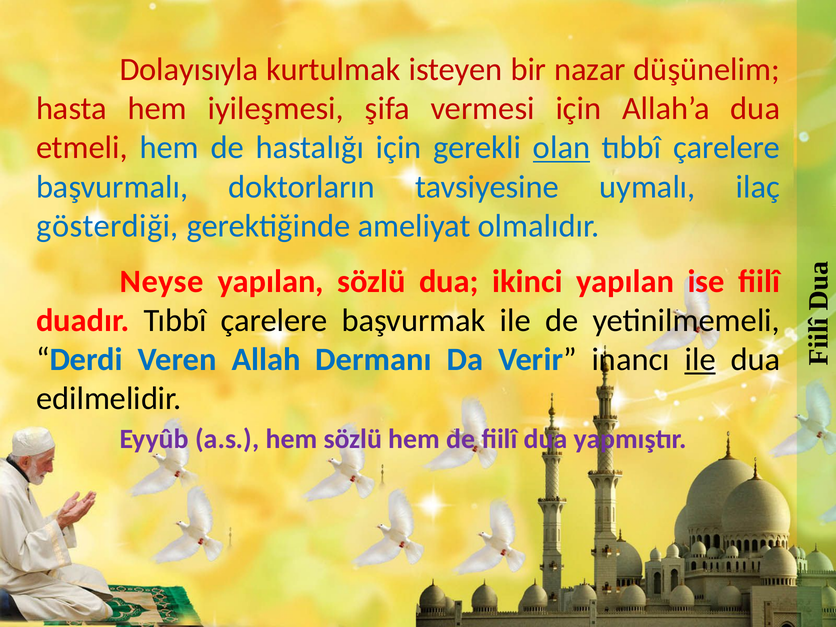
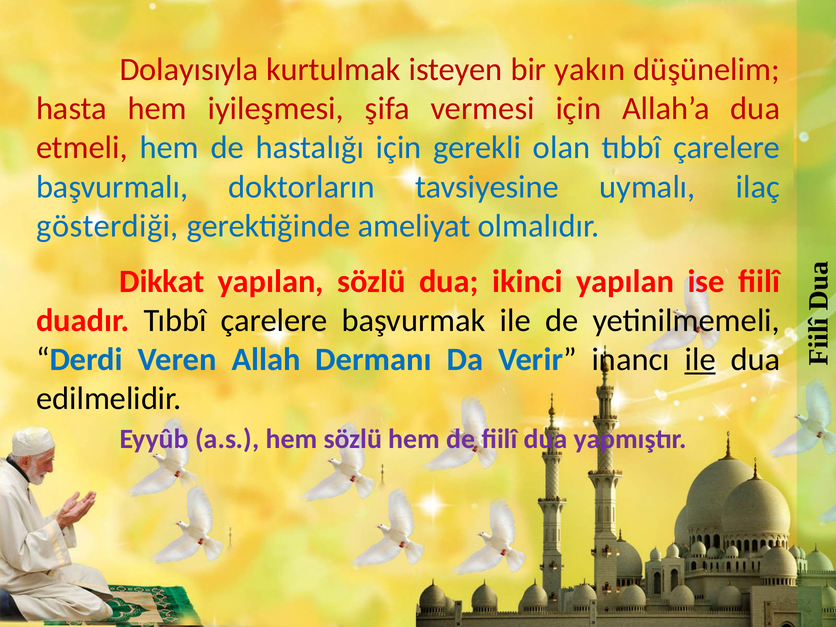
nazar: nazar -> yakın (590, 70)
olan underline: present -> none (562, 148)
Neyse: Neyse -> Dikkat (162, 282)
